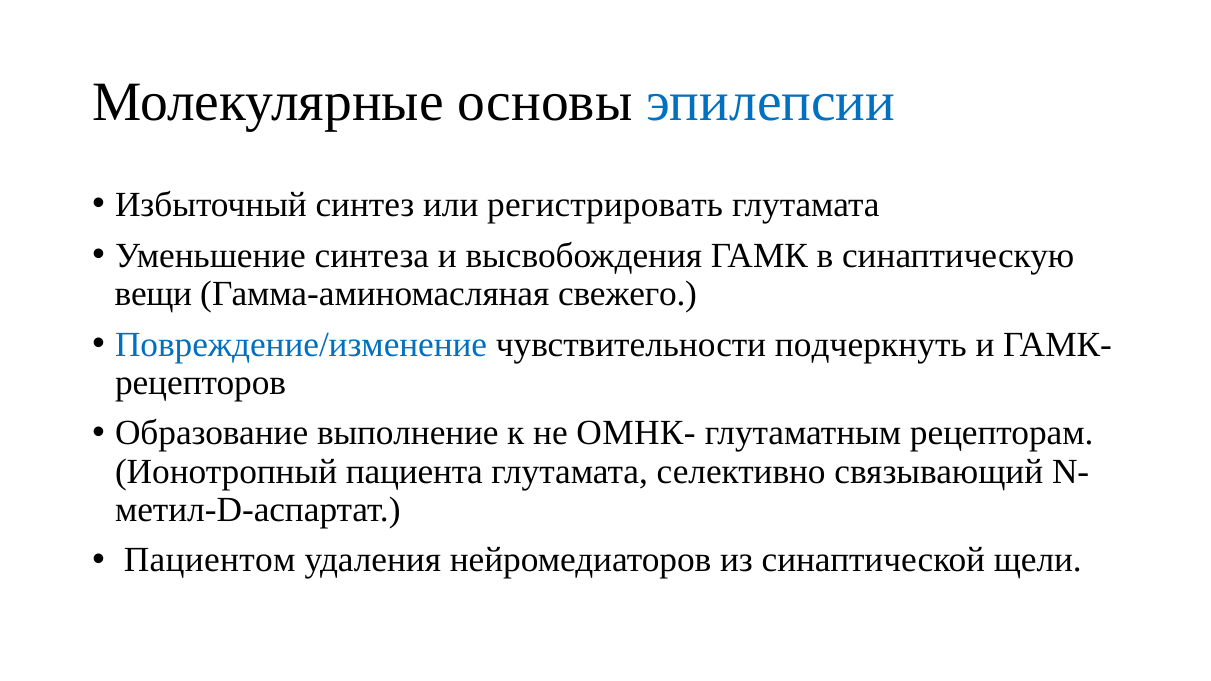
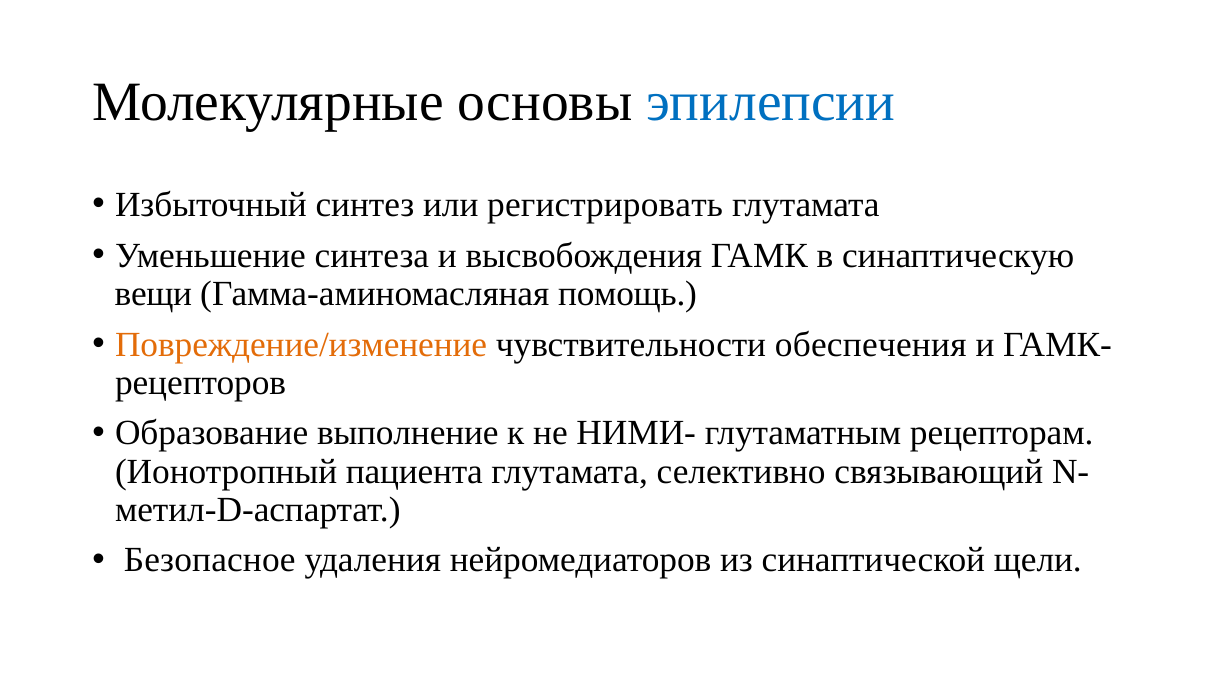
свежего: свежего -> помощь (628, 294)
Повреждение/изменение colour: blue -> orange (301, 344)
подчеркнуть: подчеркнуть -> обеспечения (871, 344)
ОМНК-: ОМНК- -> НИМИ- (636, 433)
Пациентом: Пациентом -> Безопасное (210, 560)
